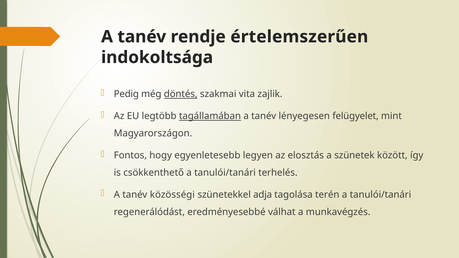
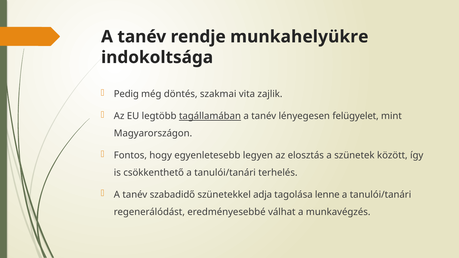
értelemszerűen: értelemszerűen -> munkahelyükre (299, 37)
döntés underline: present -> none (181, 94)
közösségi: közösségi -> szabadidő (172, 195)
terén: terén -> lenne (327, 195)
